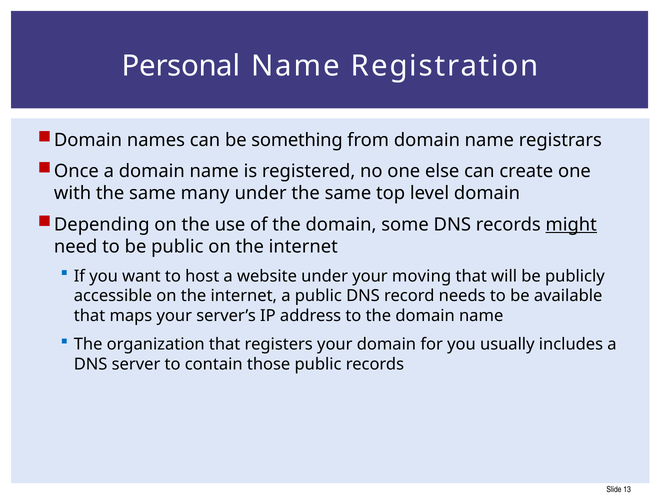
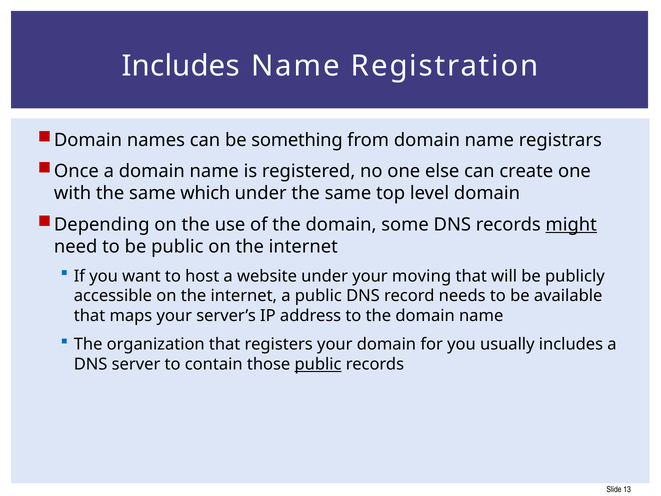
Personal: Personal -> Includes (181, 66)
many: many -> which (205, 193)
public underline: none -> present (318, 364)
